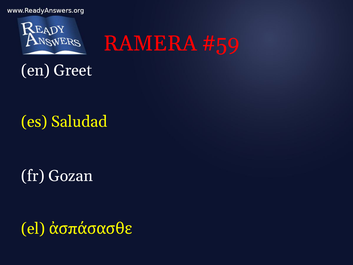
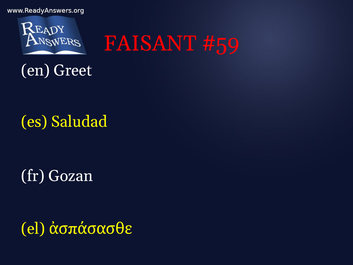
RAMERA: RAMERA -> FAISANT (150, 44)
